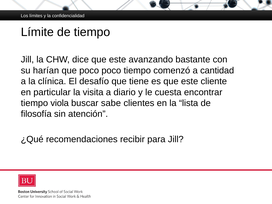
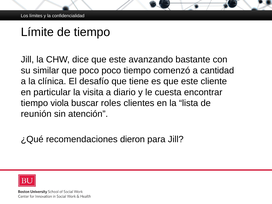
harían: harían -> similar (46, 70)
sabe: sabe -> roles (111, 103)
filosofía: filosofía -> reunión (36, 114)
recibir: recibir -> dieron (132, 139)
